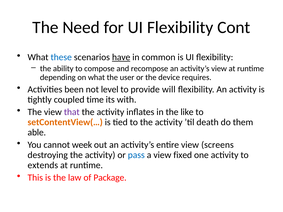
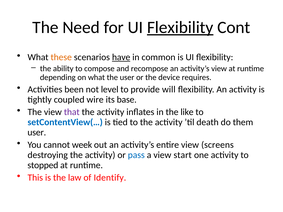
Flexibility underline: none -> present (180, 27)
these colour: blue -> orange (61, 57)
time: time -> wire (95, 100)
with: with -> base (127, 100)
setContentView(… colour: orange -> blue (65, 122)
able: able -> user (37, 133)
fixed: fixed -> start (183, 155)
extends: extends -> stopped (43, 165)
Package: Package -> Identify (110, 178)
